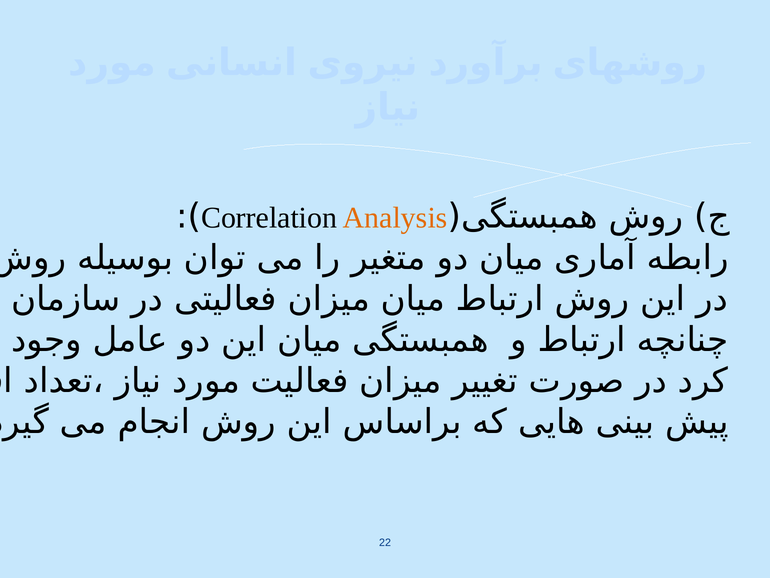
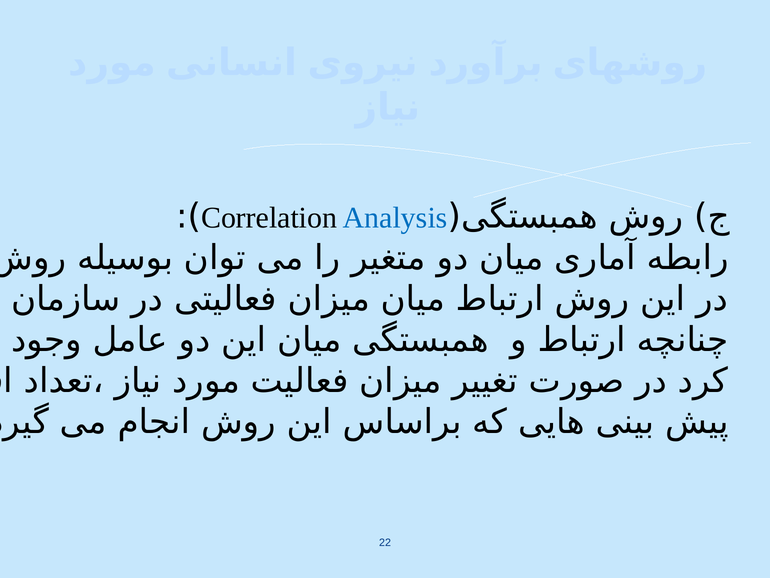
Analysis colour: orange -> blue (395, 218)
